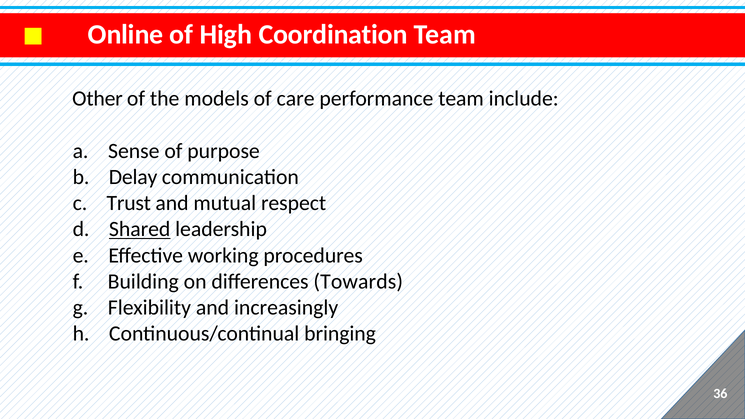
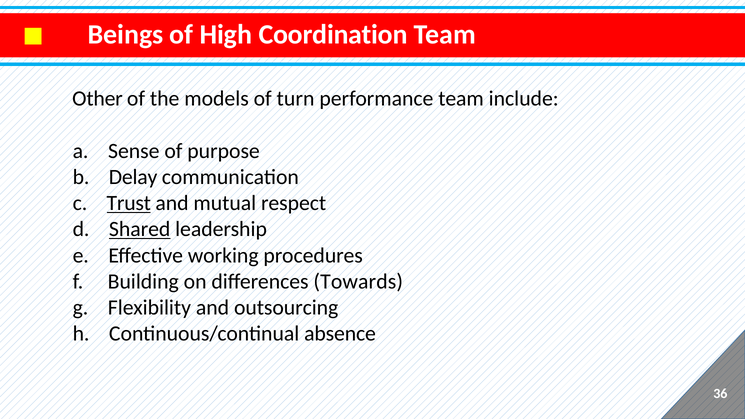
Online: Online -> Beings (126, 35)
care: care -> turn (296, 99)
Trust underline: none -> present (129, 203)
increasingly: increasingly -> outsourcing (286, 308)
bringing: bringing -> absence (340, 334)
